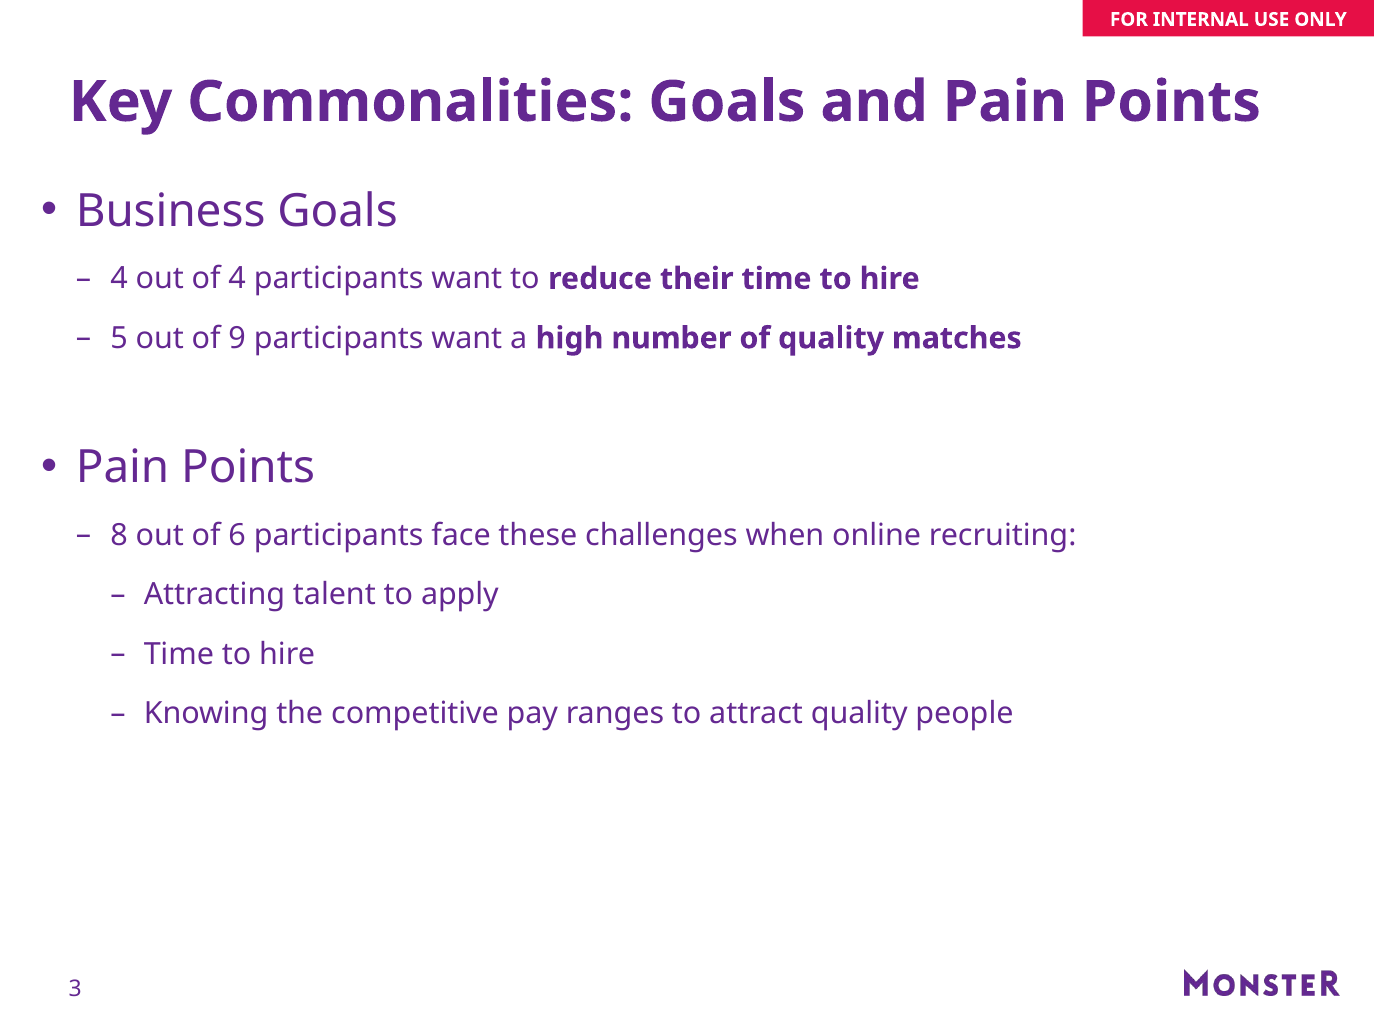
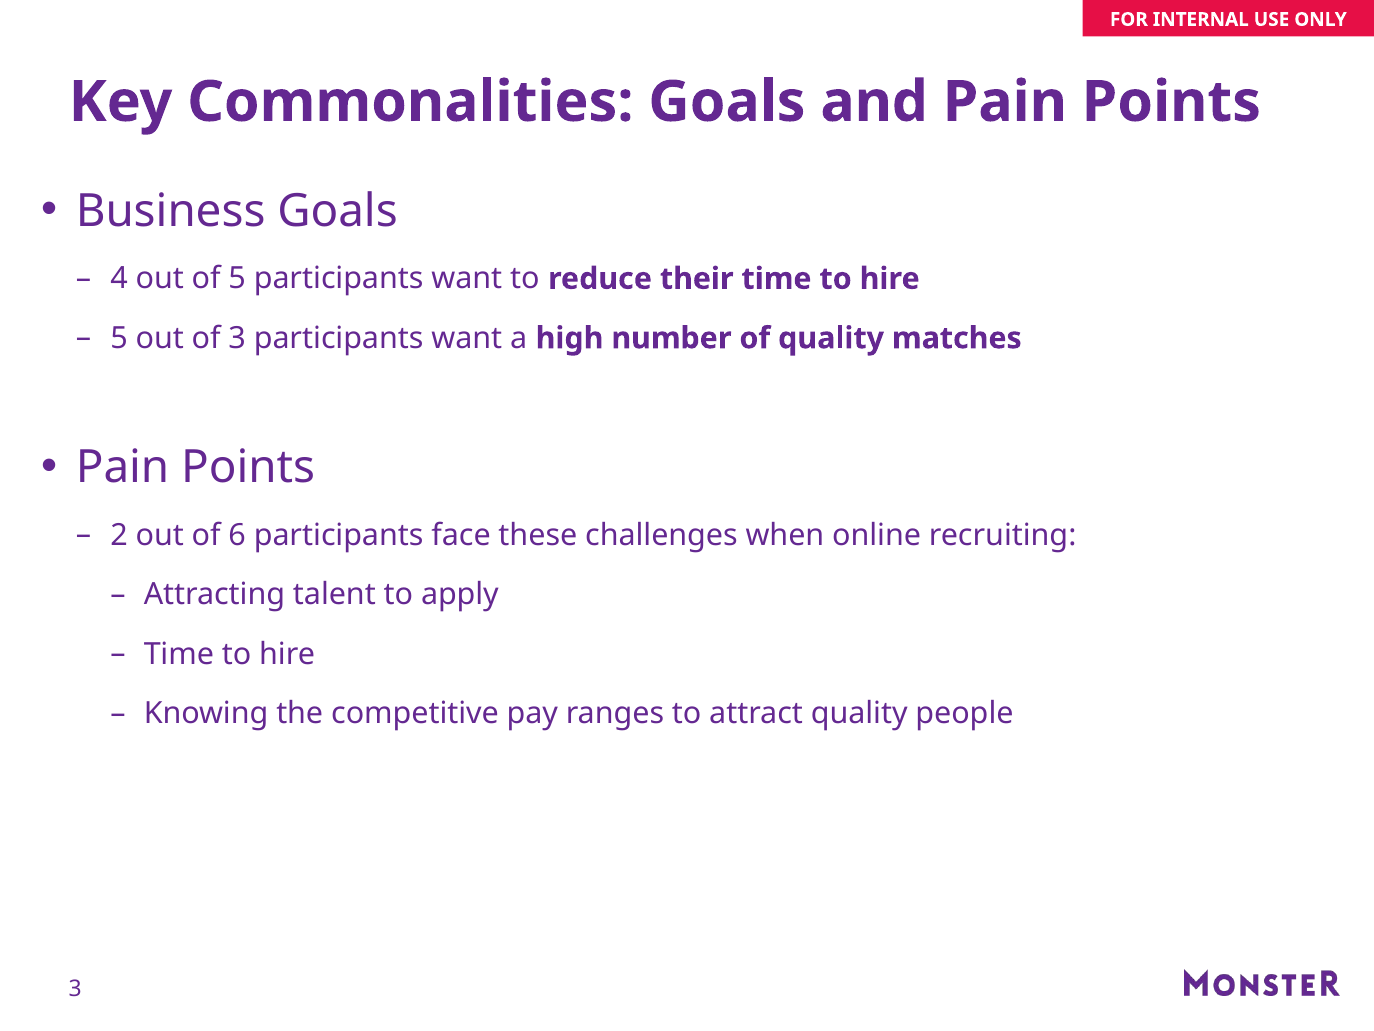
of 4: 4 -> 5 (237, 279)
of 9: 9 -> 3 (237, 338)
8: 8 -> 2 (119, 535)
